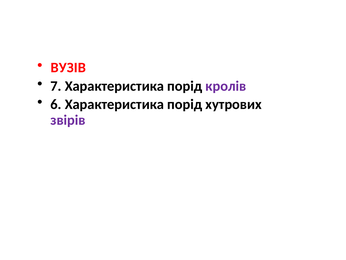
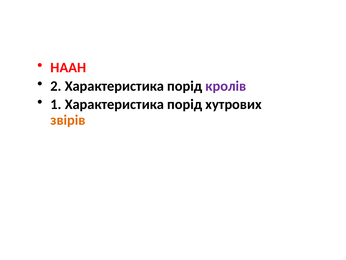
ВУЗІВ: ВУЗІВ -> НААН (68, 68)
7: 7 -> 2 (56, 86)
6: 6 -> 1 (56, 104)
звірів colour: purple -> orange (68, 120)
